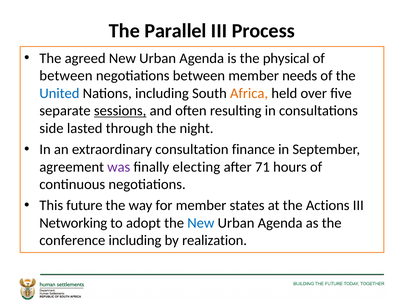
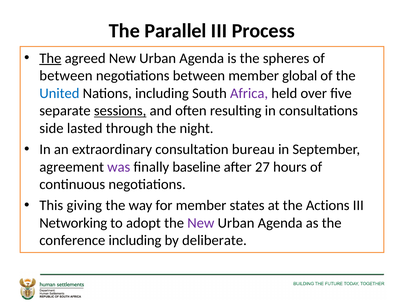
The underline: none -> present (50, 58)
physical: physical -> spheres (286, 58)
needs: needs -> global (300, 76)
Africa colour: orange -> purple (249, 93)
finance: finance -> bureau (253, 149)
electing: electing -> baseline (197, 167)
71: 71 -> 27 (262, 167)
future: future -> giving (84, 205)
New colour: blue -> purple (201, 223)
realization: realization -> deliberate (214, 240)
